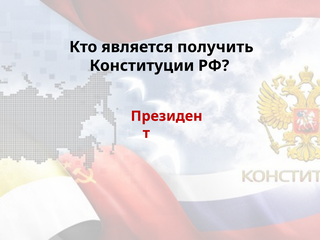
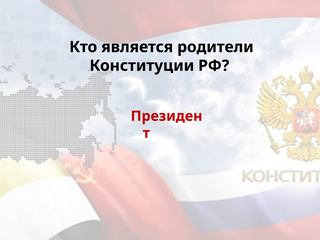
получить: получить -> родители (215, 47)
